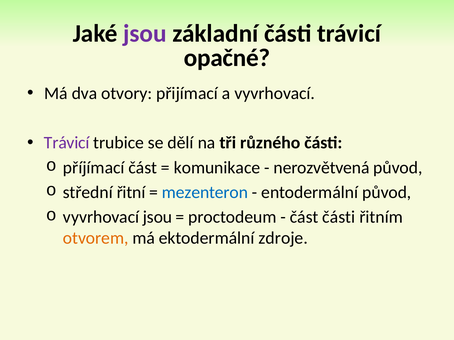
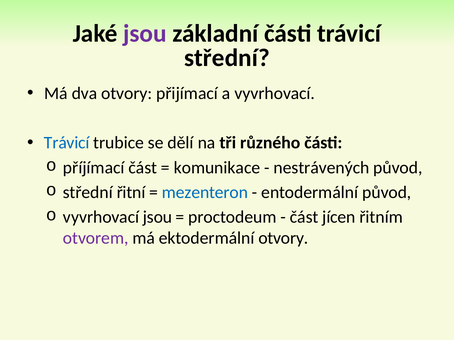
opačné: opačné -> střední (227, 58)
Trávicí colour: purple -> blue (67, 143)
nerozvětvená: nerozvětvená -> nestrávených (321, 168)
část části: části -> jícen (339, 217)
otvorem colour: orange -> purple (96, 238)
ektodermální zdroje: zdroje -> otvory (283, 238)
